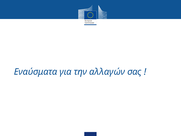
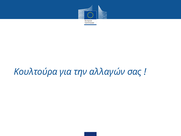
Εναύσματα: Εναύσματα -> Κουλτούρα (36, 72)
